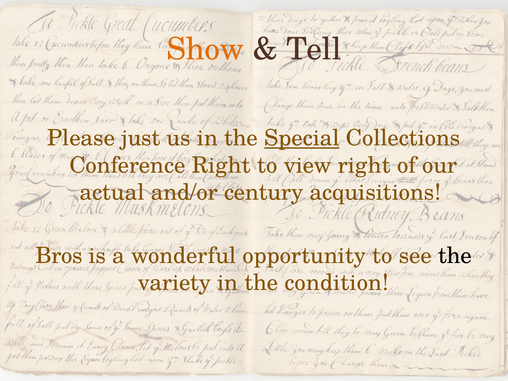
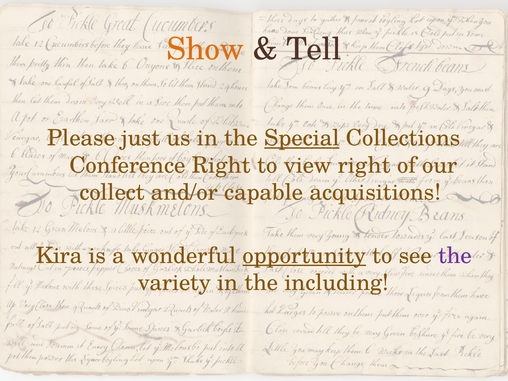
actual: actual -> collect (112, 192)
century: century -> capable (264, 192)
Bros: Bros -> Kira (59, 256)
opportunity underline: none -> present (304, 256)
the colour: black -> purple (455, 256)
condition: condition -> including (337, 283)
